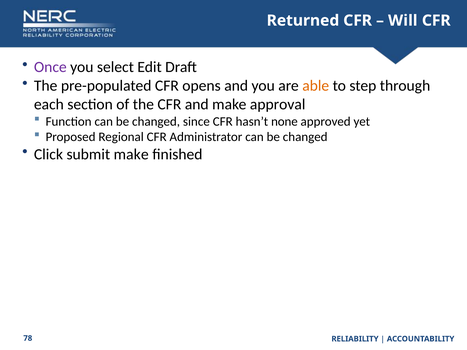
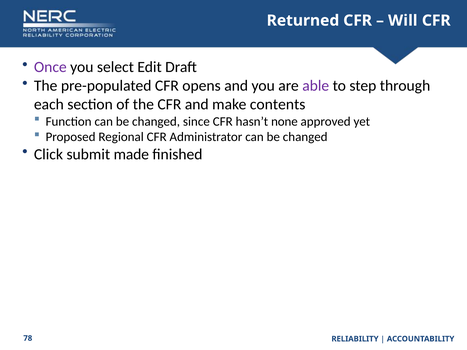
able colour: orange -> purple (316, 86)
approval: approval -> contents (278, 105)
submit make: make -> made (131, 154)
